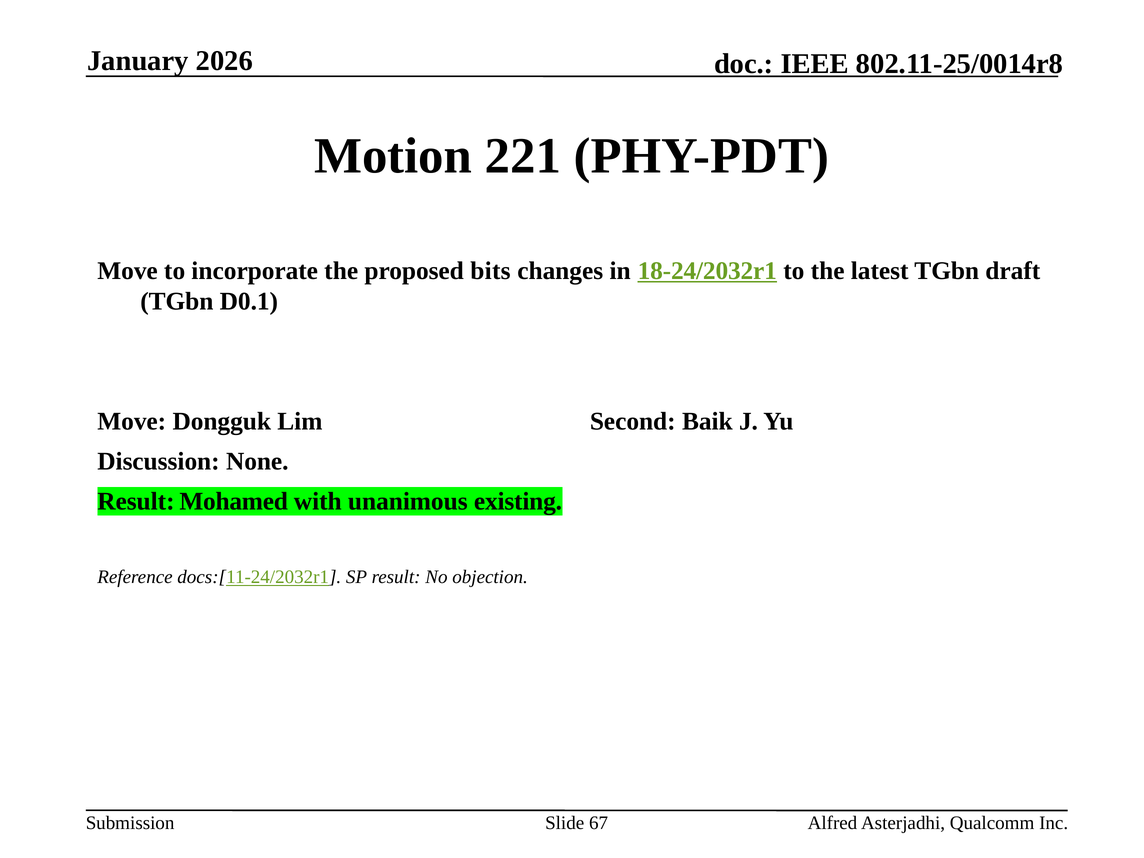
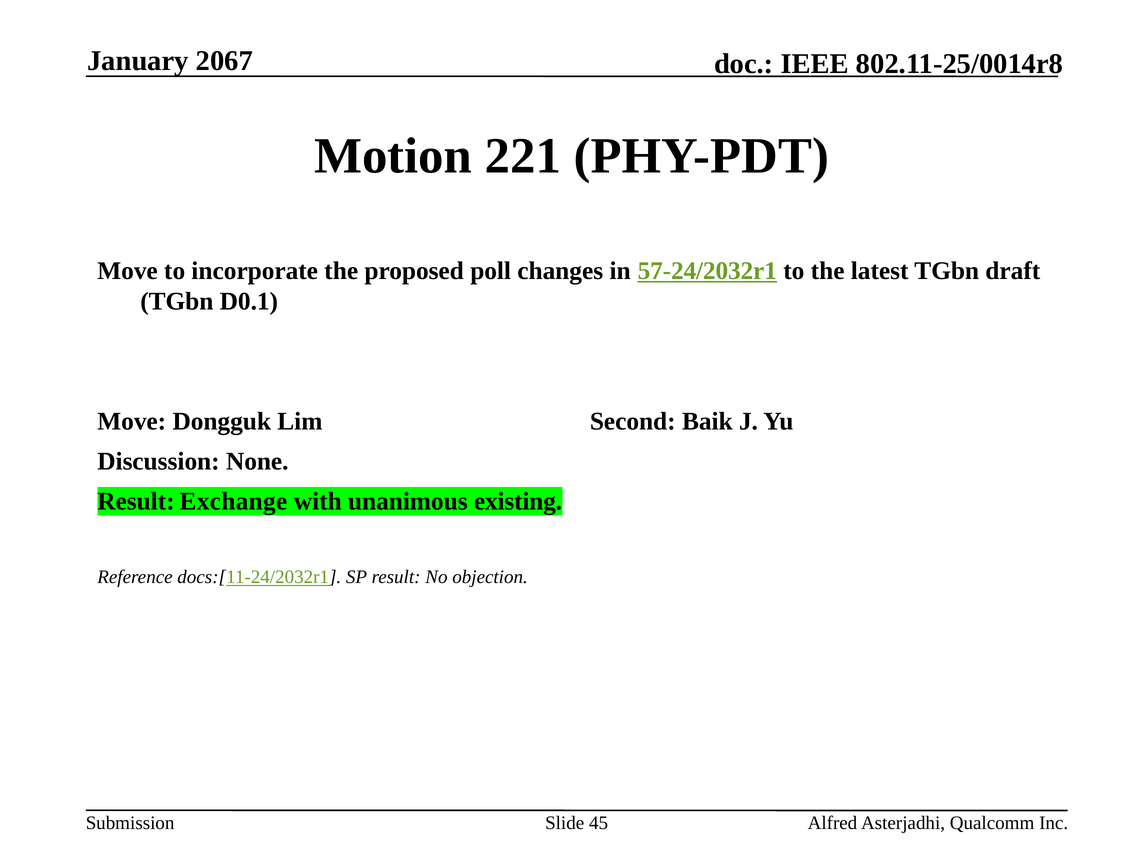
2026: 2026 -> 2067 (224, 61)
bits: bits -> poll (491, 271)
18-24/2032r1: 18-24/2032r1 -> 57-24/2032r1 (707, 271)
Mohamed: Mohamed -> Exchange (233, 501)
67: 67 -> 45 (599, 823)
